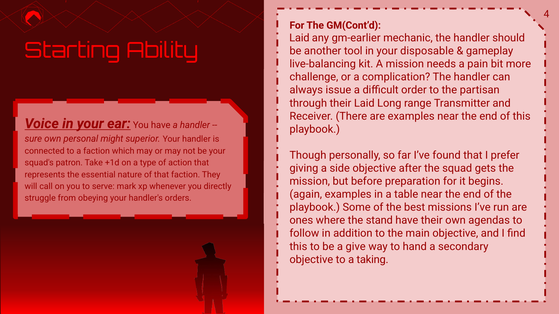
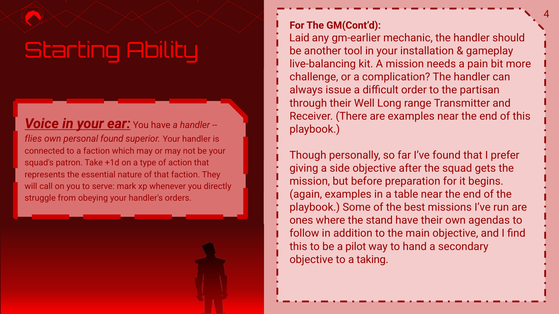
disposable: disposable -> installation (427, 51)
their Laid: Laid -> Well (364, 103)
sure: sure -> flies (33, 139)
personal might: might -> found (112, 139)
give: give -> pilot (356, 247)
